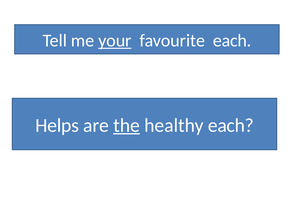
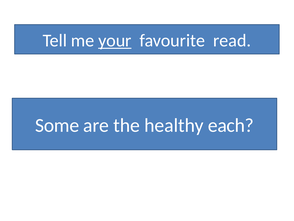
favourite each: each -> read (232, 40)
Helps: Helps -> Some (57, 125)
the underline: present -> none (127, 125)
